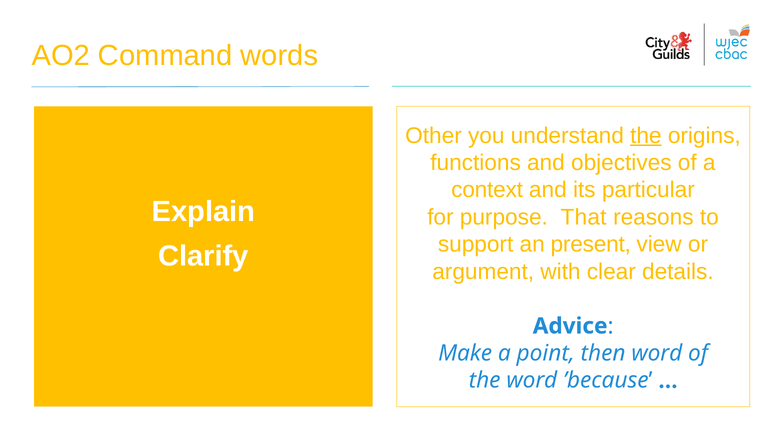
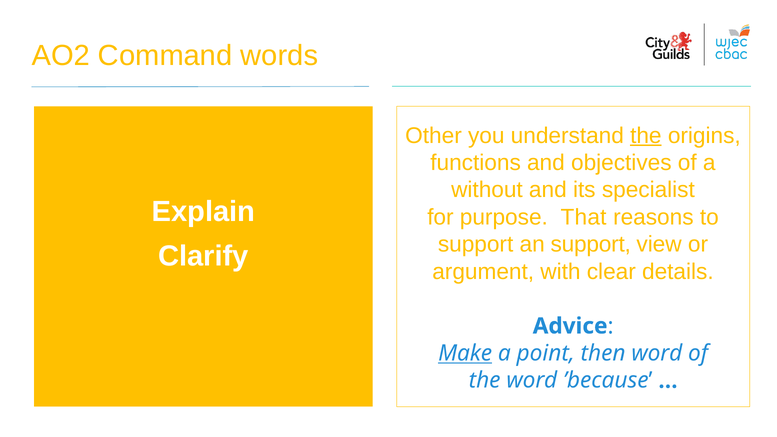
context: context -> without (487, 190)
particular: particular -> specialist (648, 190)
an present: present -> support (591, 244)
Make underline: none -> present (465, 353)
